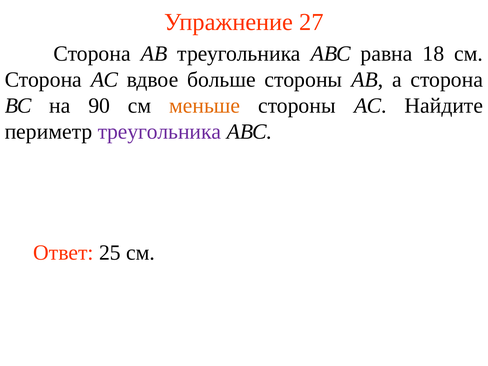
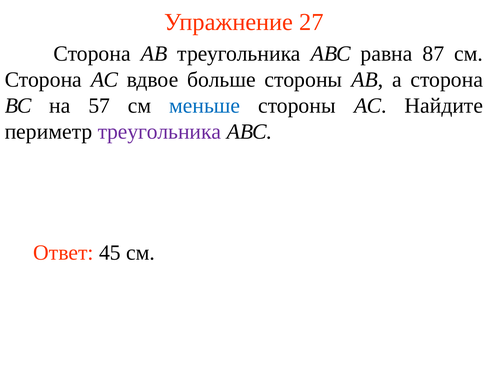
18: 18 -> 87 (433, 54)
90: 90 -> 57 (99, 106)
меньше colour: orange -> blue (205, 106)
25: 25 -> 45 (110, 253)
